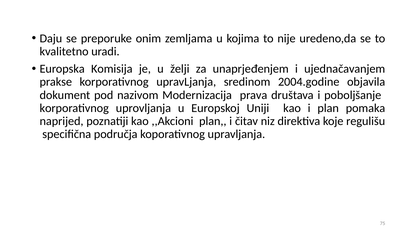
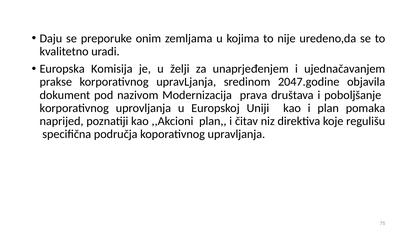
2004.godine: 2004.godine -> 2047.godine (309, 82)
